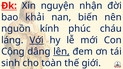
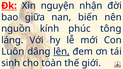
khải: khải -> giữa (35, 17)
cháu: cháu -> tông (111, 29)
Với underline: present -> none (37, 40)
Cộng: Cộng -> Luôn (13, 52)
